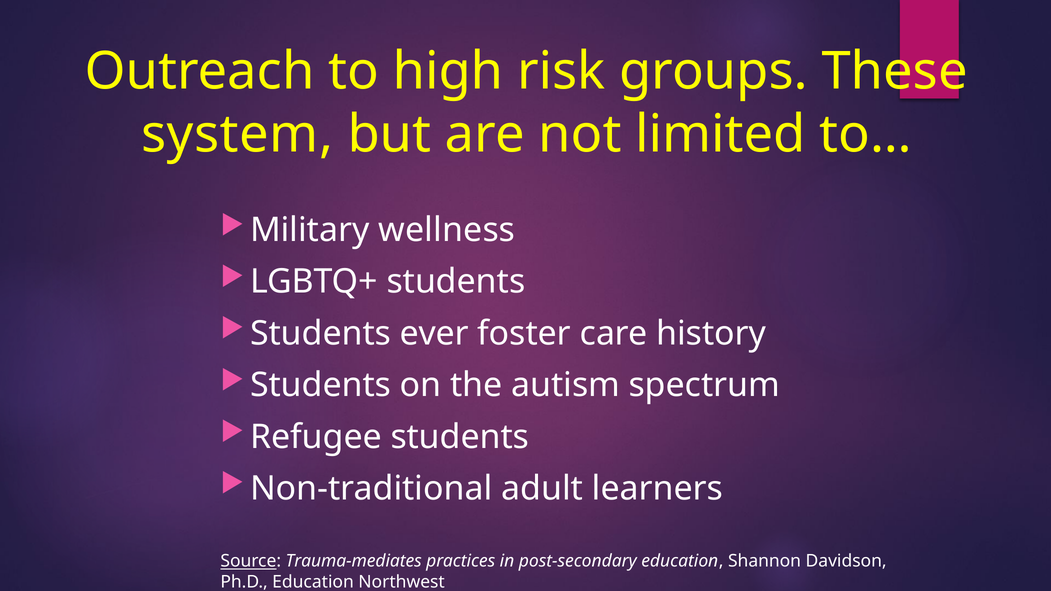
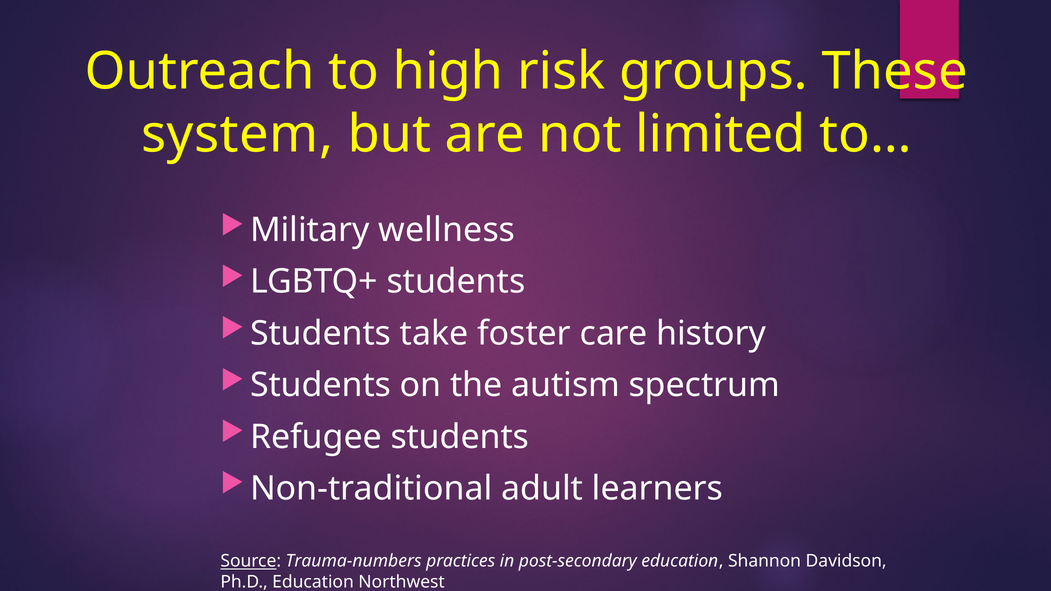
ever: ever -> take (434, 334)
Trauma-mediates: Trauma-mediates -> Trauma-numbers (354, 561)
